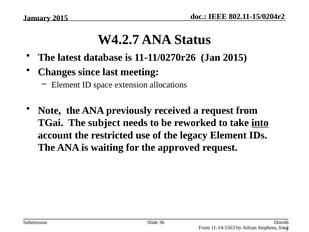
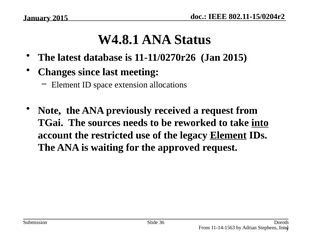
W4.2.7: W4.2.7 -> W4.8.1 (119, 40)
subject: subject -> sources (104, 123)
Element underline: none -> present (228, 135)
